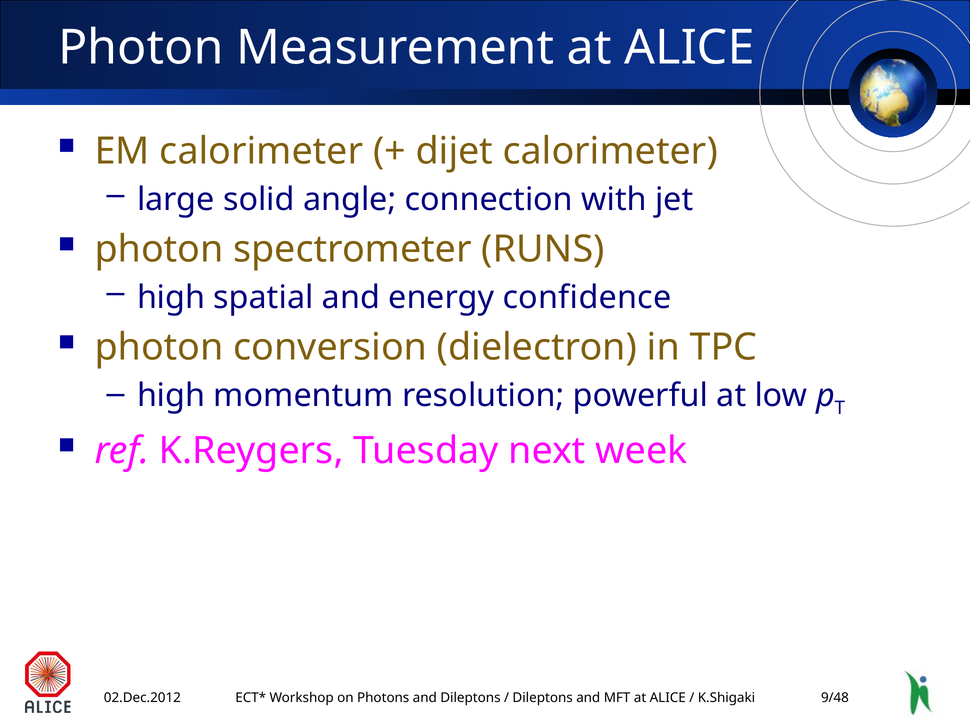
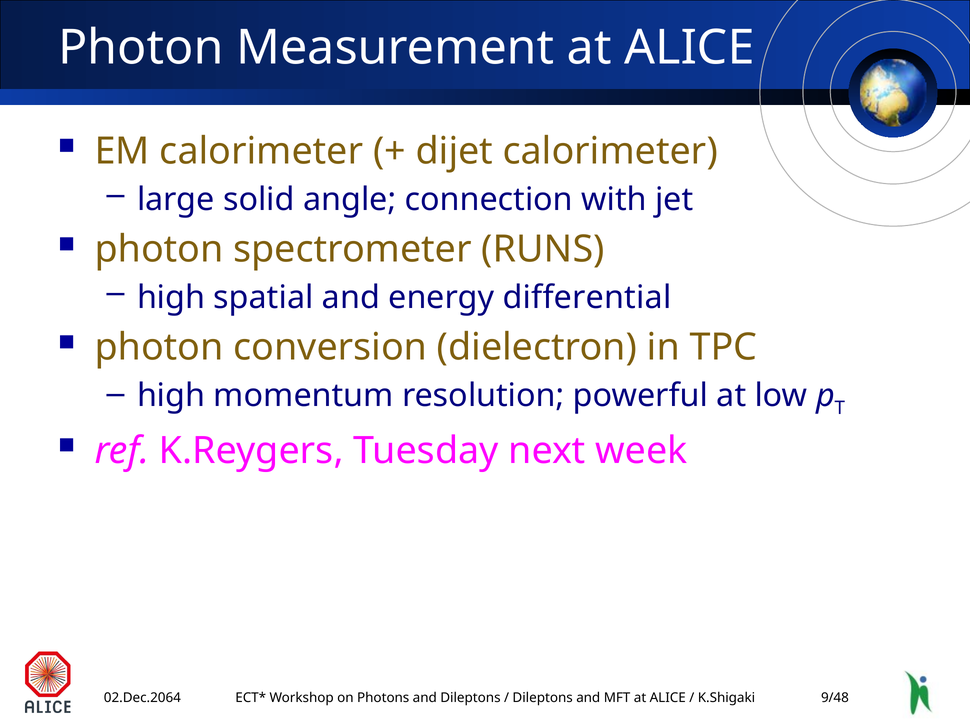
confidence: confidence -> differential (587, 298)
02.Dec.2012: 02.Dec.2012 -> 02.Dec.2064 (142, 698)
